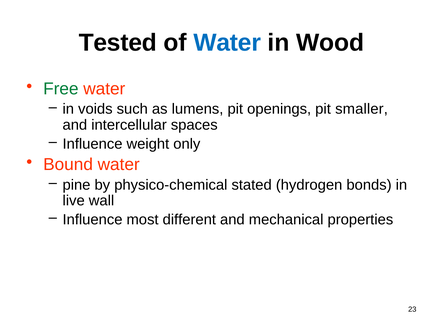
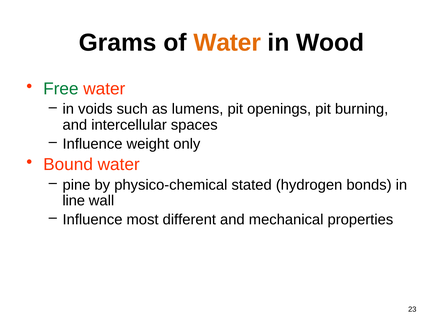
Tested: Tested -> Grams (118, 43)
Water colour: blue -> orange (227, 43)
smaller: smaller -> burning (362, 109)
live: live -> line (74, 201)
